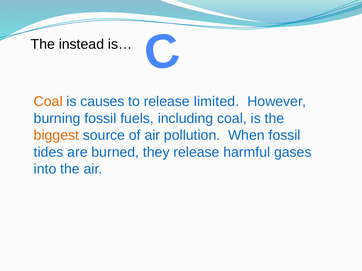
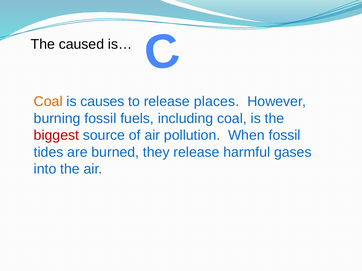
instead: instead -> caused (81, 44)
limited: limited -> places (217, 102)
biggest colour: orange -> red (56, 136)
